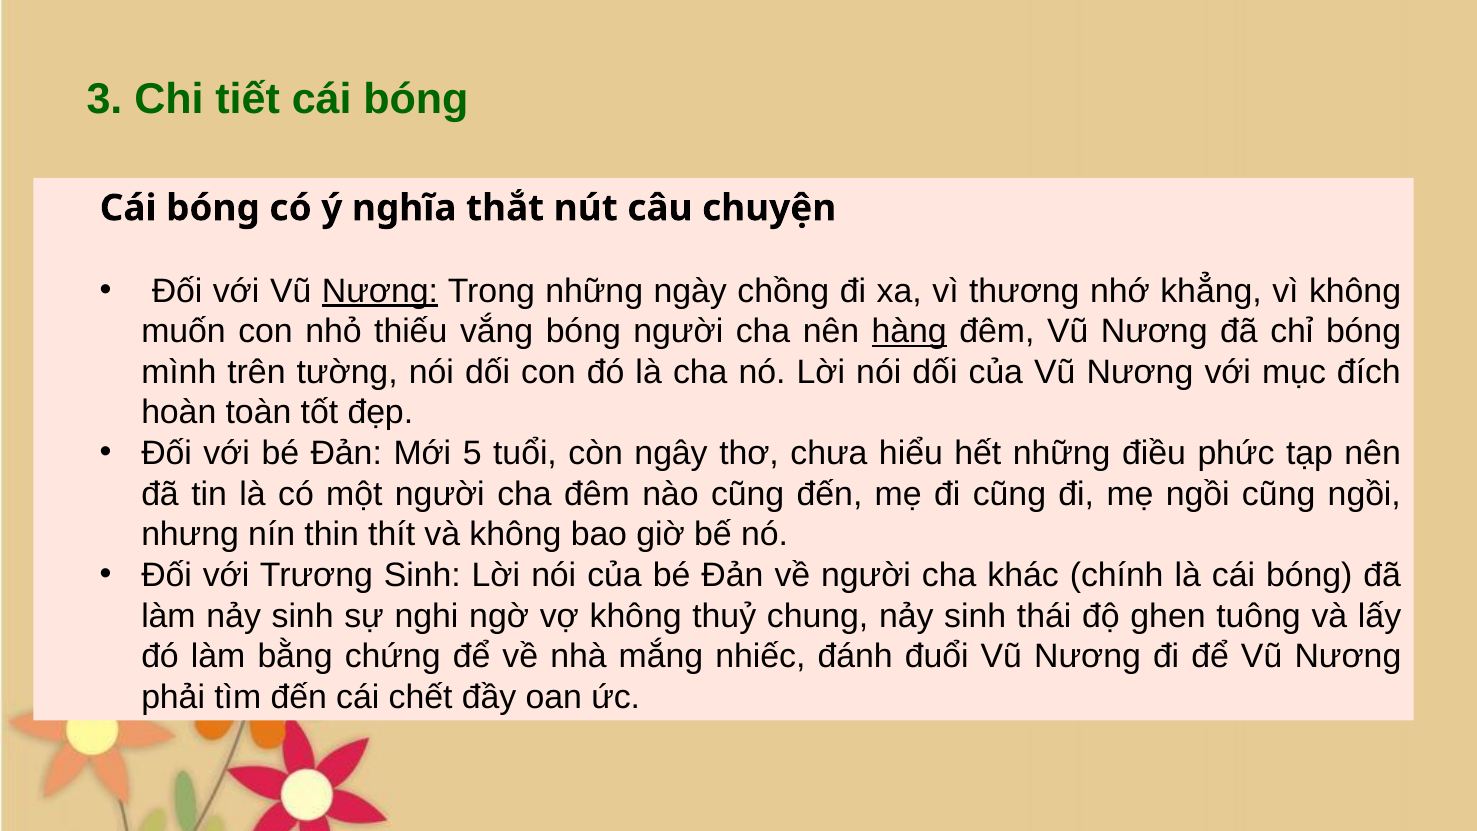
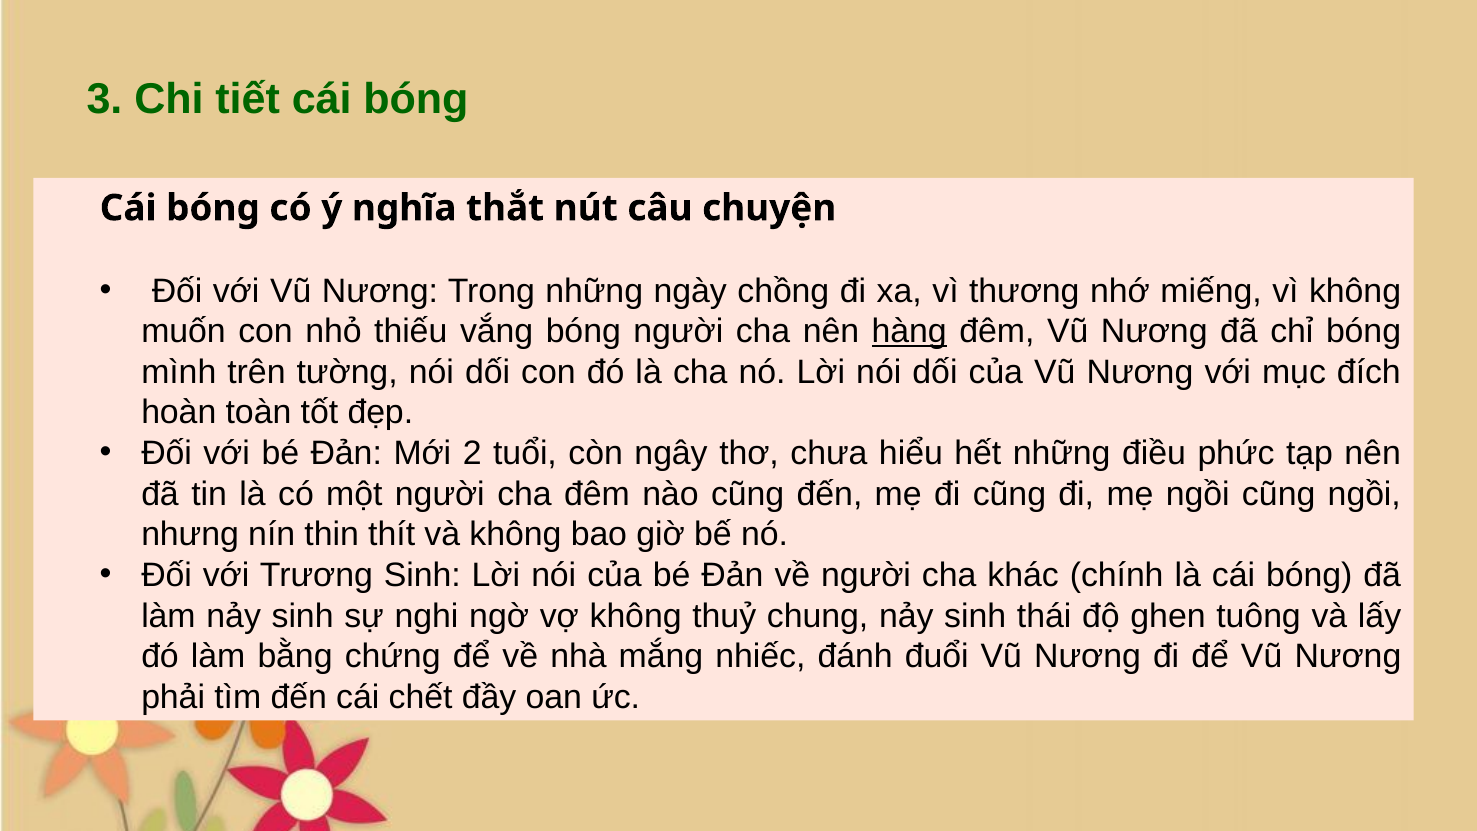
Nương underline: present -> none (380, 291)
khẳng: khẳng -> miếng (1211, 291)
5: 5 -> 2 (472, 453)
